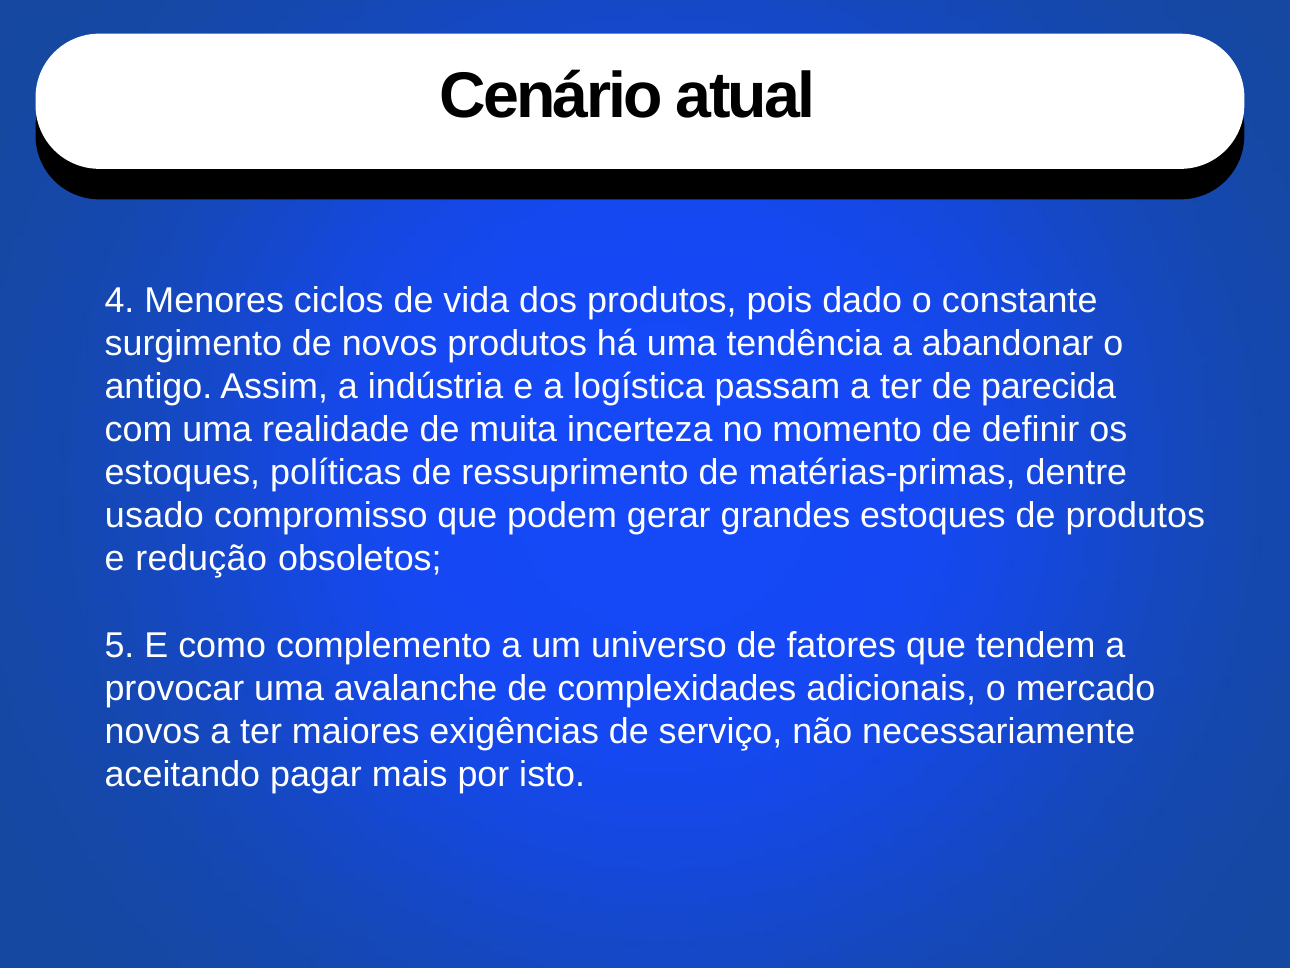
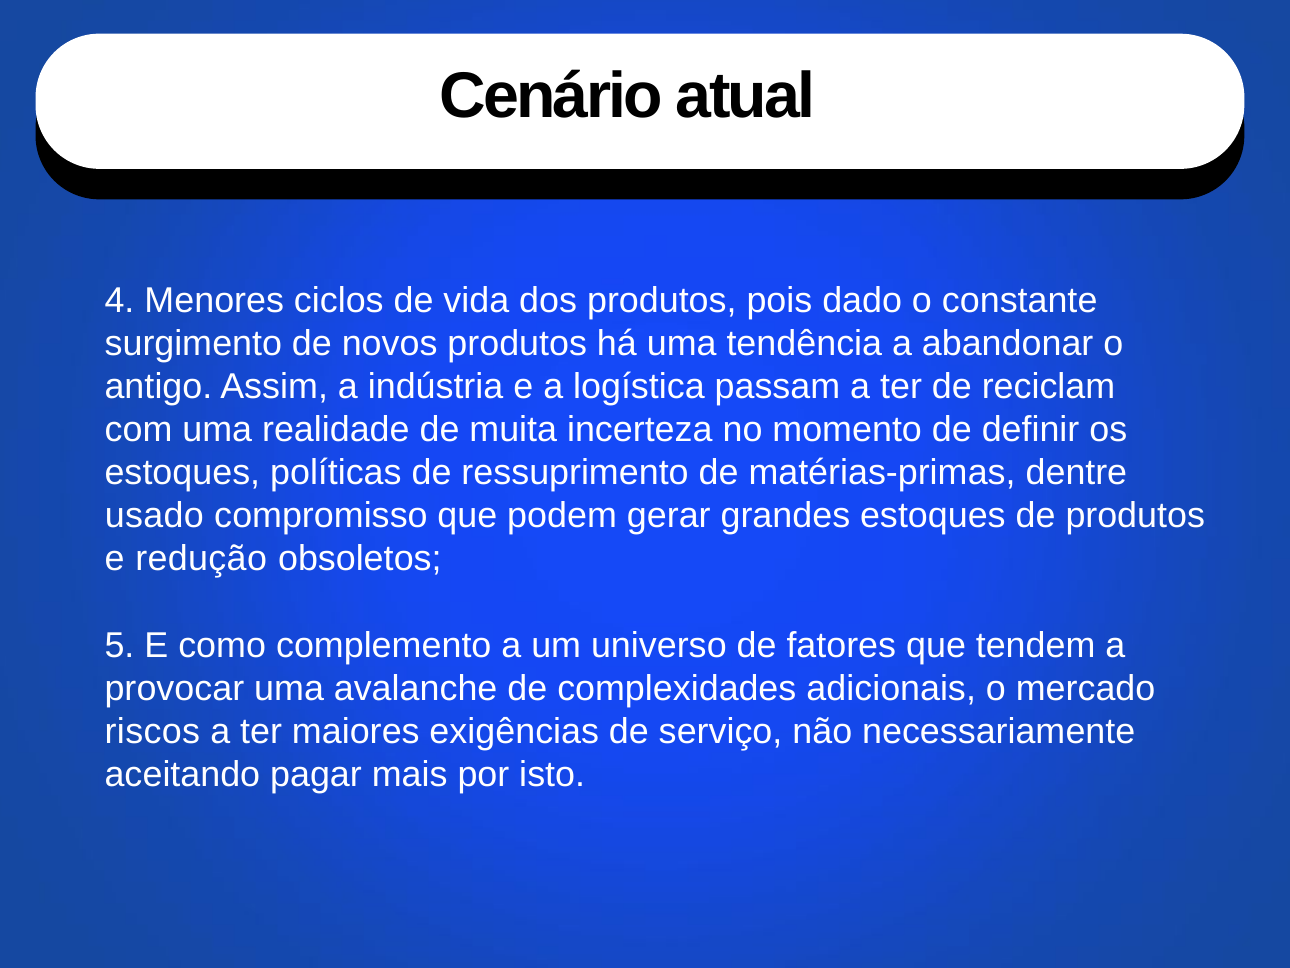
parecida: parecida -> reciclam (1049, 387)
novos: novos -> riscos (152, 731)
